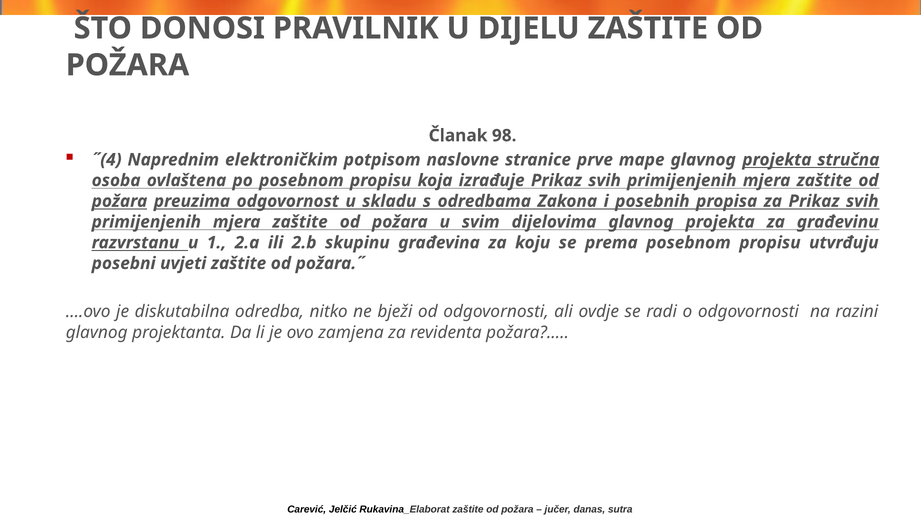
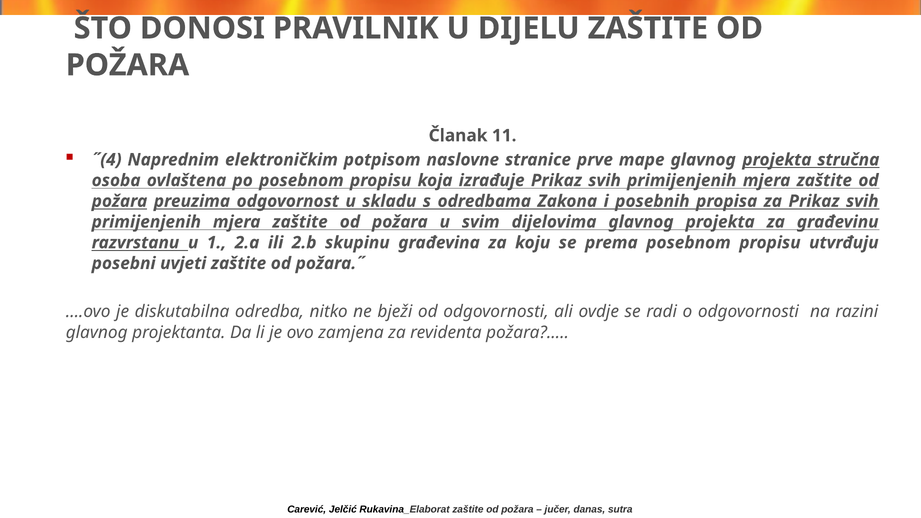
98: 98 -> 11 (504, 136)
